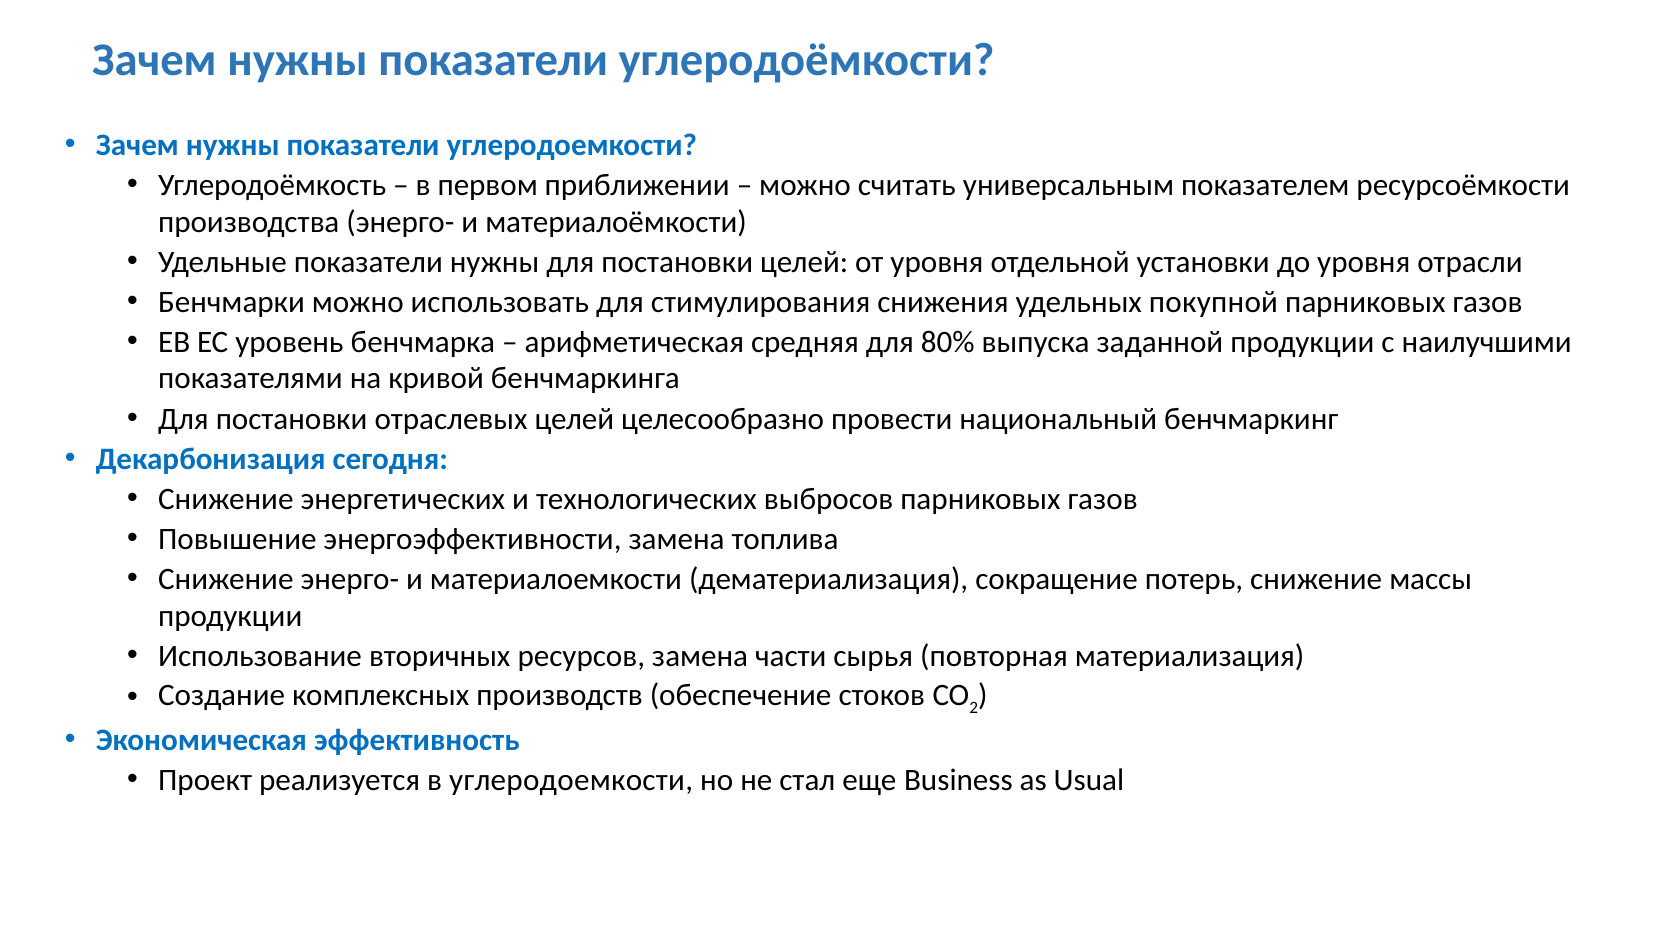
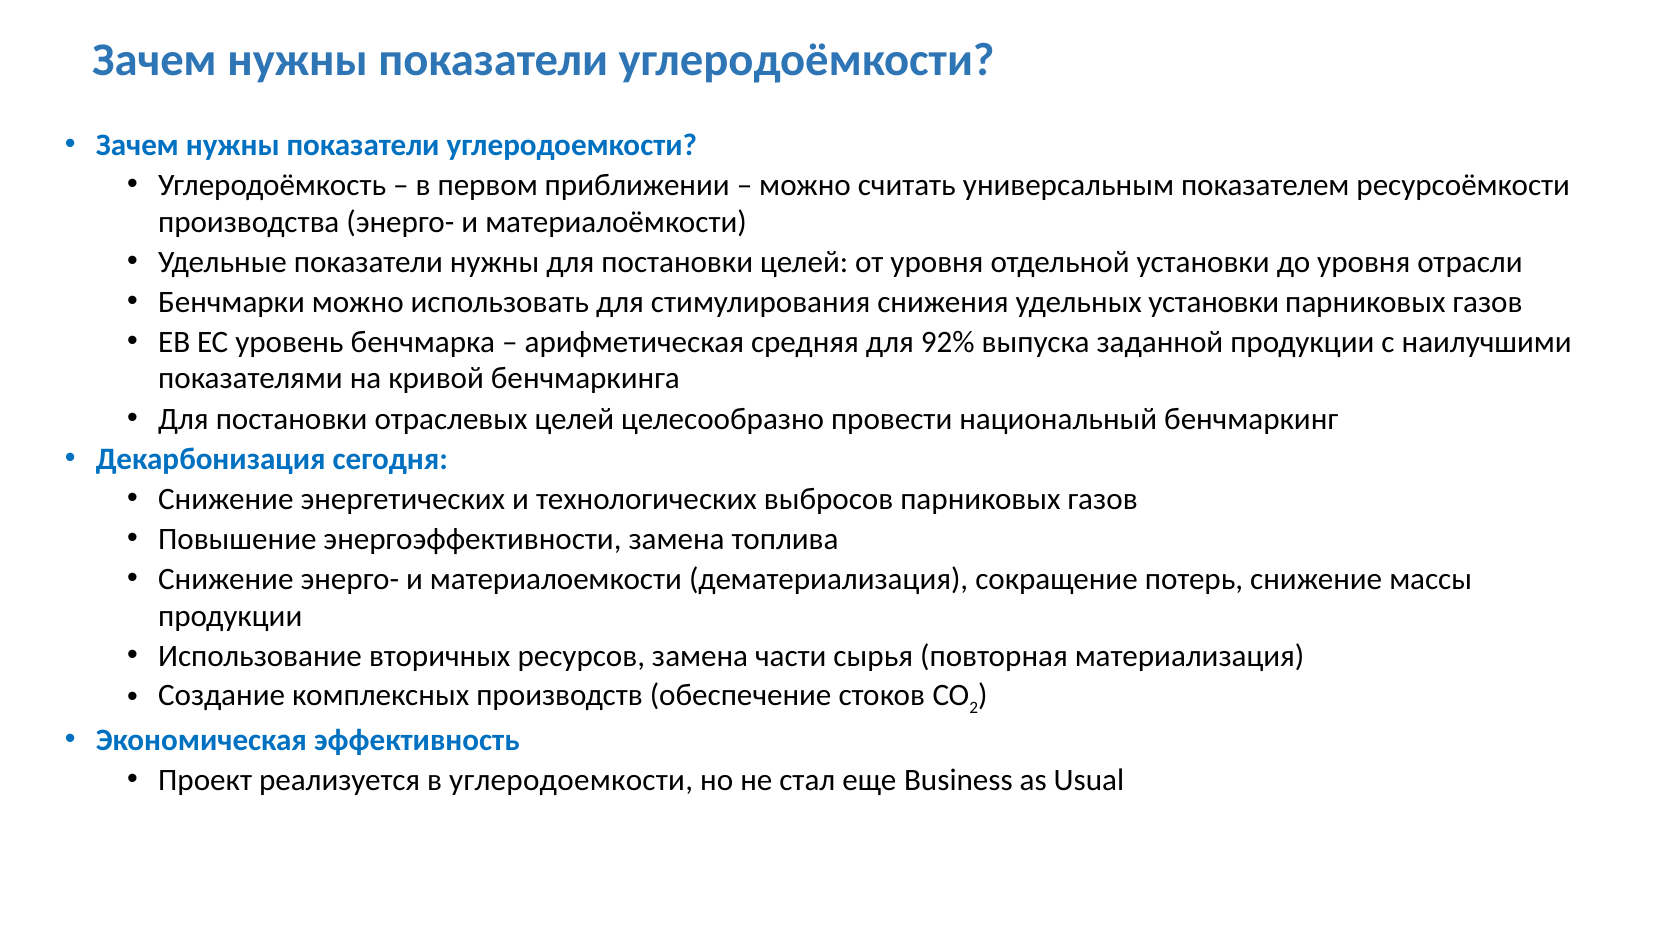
удельных покупной: покупной -> установки (1214, 302)
80%: 80% -> 92% (948, 342)
